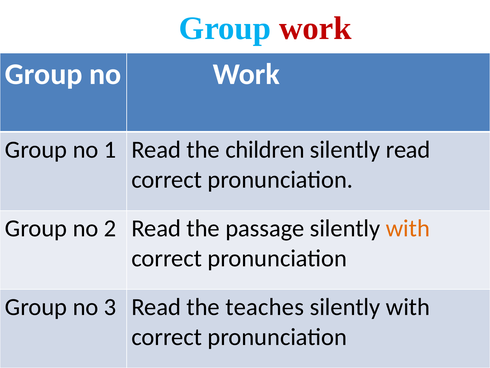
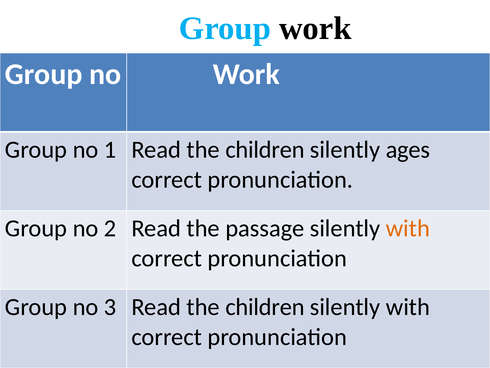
work colour: red -> black (315, 28)
silently read: read -> ages (408, 149)
3 Read the teaches: teaches -> children (265, 307)
